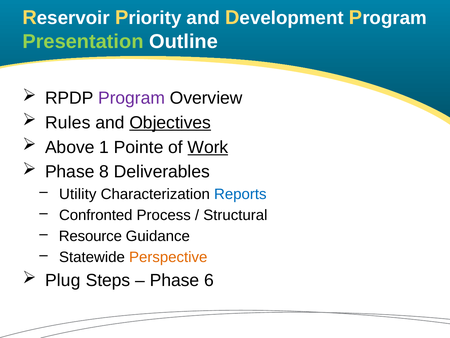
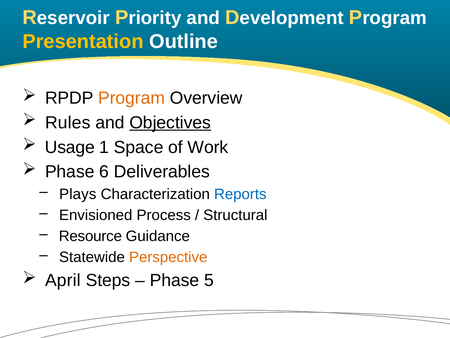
Presentation colour: light green -> yellow (83, 42)
Program colour: purple -> orange (132, 98)
Above: Above -> Usage (70, 147)
Pointe: Pointe -> Space (139, 147)
Work underline: present -> none (208, 147)
8: 8 -> 6 (104, 172)
Utility: Utility -> Plays (78, 194)
Confronted: Confronted -> Envisioned (96, 215)
Plug: Plug -> April (63, 280)
6: 6 -> 5 (209, 280)
